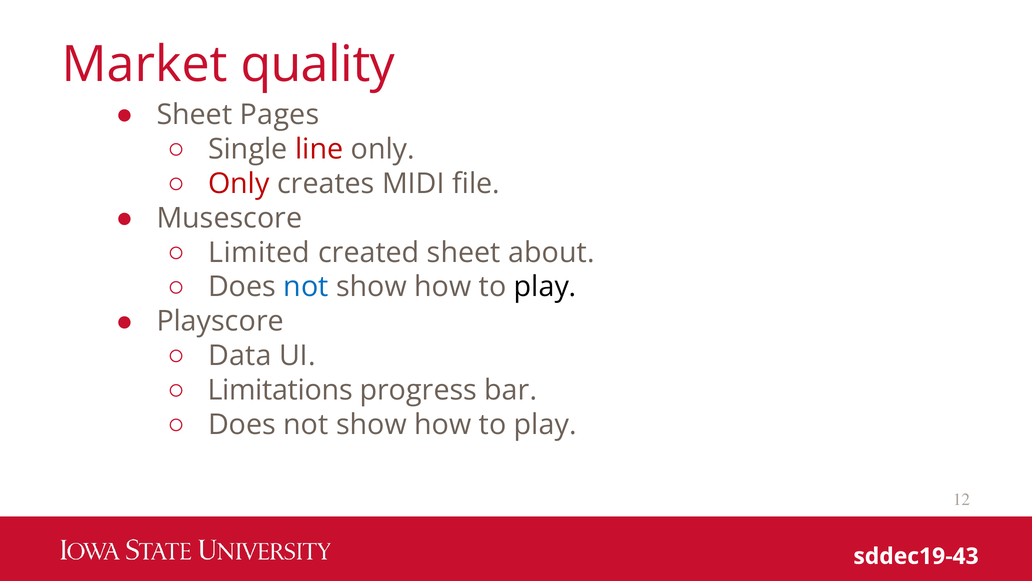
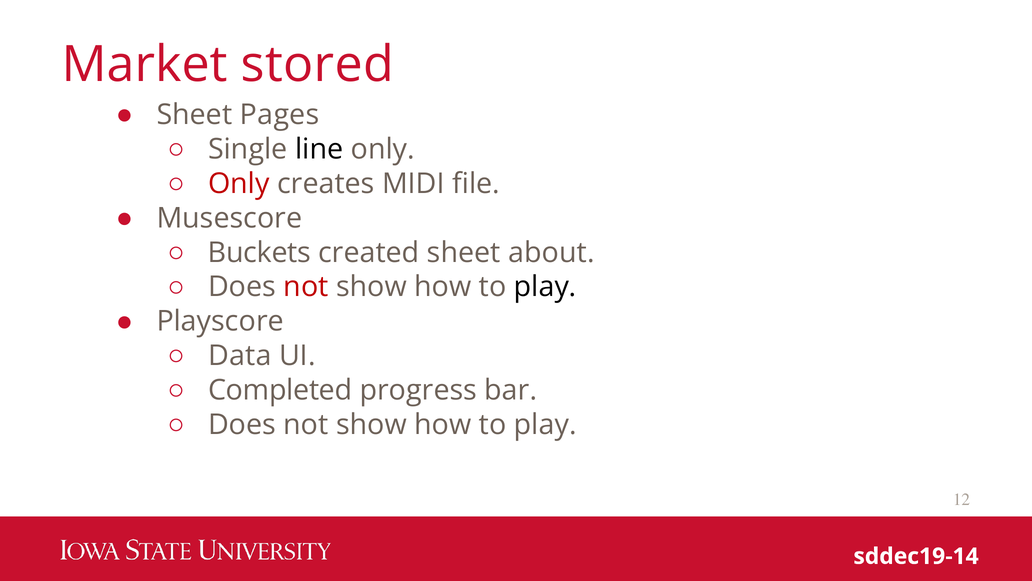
quality: quality -> stored (317, 65)
line colour: red -> black (319, 149)
Limited: Limited -> Buckets (260, 252)
not colour: blue -> red (306, 287)
Limitations: Limitations -> Completed (280, 390)
sddec19-43: sddec19-43 -> sddec19-14 (916, 556)
